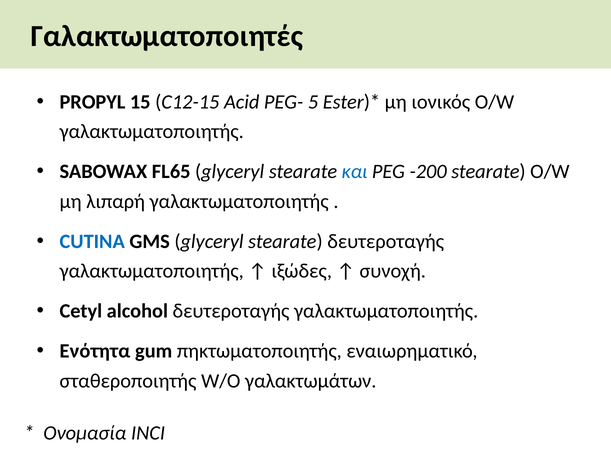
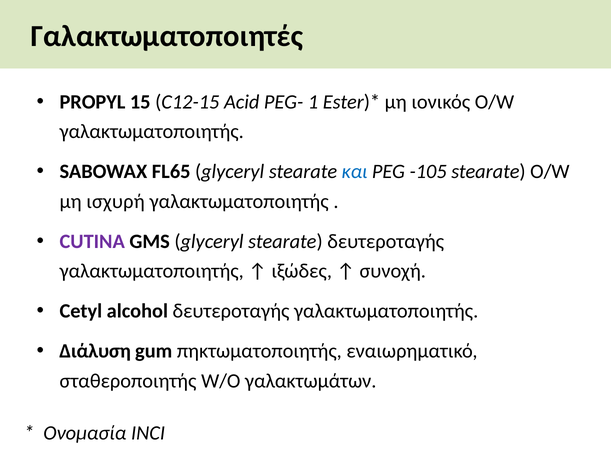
5: 5 -> 1 (313, 102)
-200: -200 -> -105 (428, 172)
λιπαρή: λιπαρή -> ισχυρή (115, 202)
CUTINA colour: blue -> purple (92, 242)
Ενότητα: Ενότητα -> Διάλυση (95, 351)
